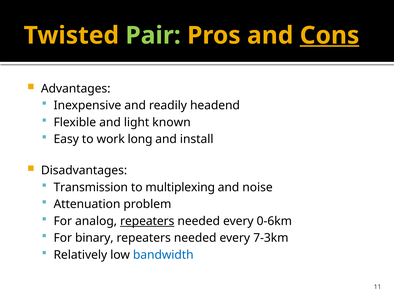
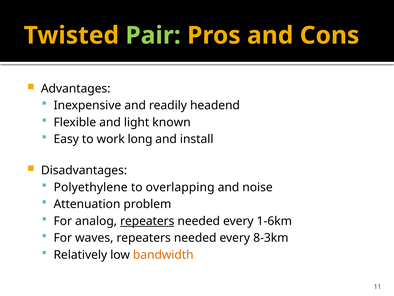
Cons underline: present -> none (330, 35)
Transmission: Transmission -> Polyethylene (91, 187)
multiplexing: multiplexing -> overlapping (180, 187)
0-6km: 0-6km -> 1-6km (274, 221)
binary: binary -> waves (94, 238)
7-3km: 7-3km -> 8-3km (271, 238)
bandwidth colour: blue -> orange (163, 254)
